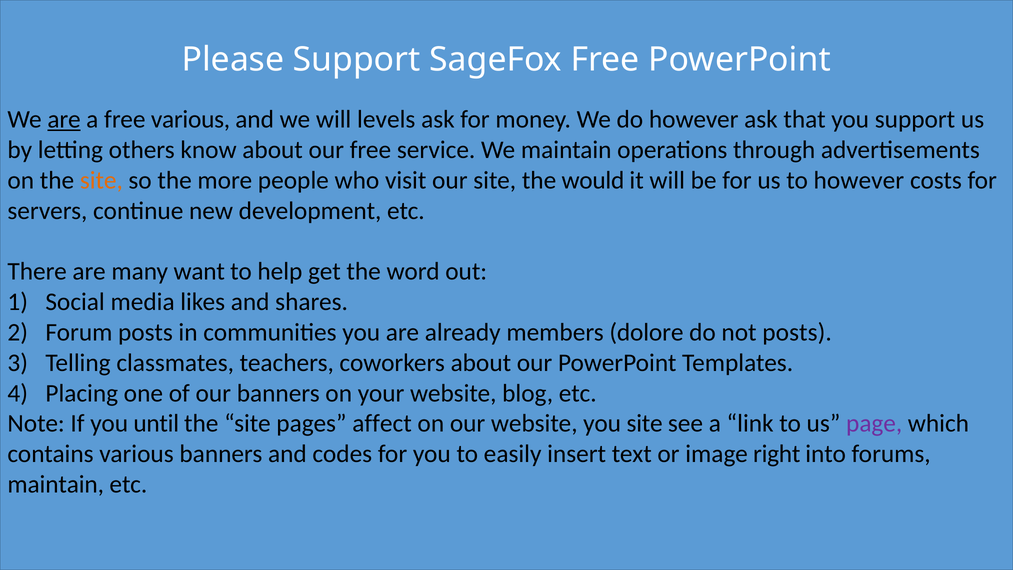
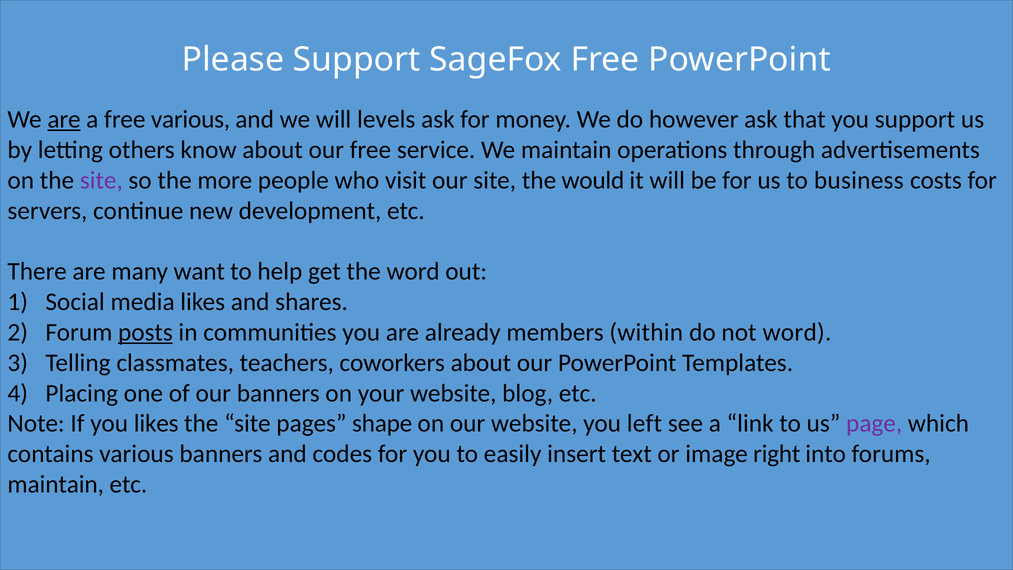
site colour: orange -> purple (101, 180)
to however: however -> business (859, 180)
posts underline: none -> present (145, 332)
dolore: dolore -> within (646, 332)
not posts: posts -> word (797, 332)
you until: until -> likes (156, 423)
affect: affect -> shape (382, 423)
you site: site -> left (644, 423)
